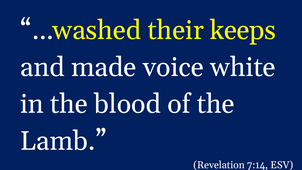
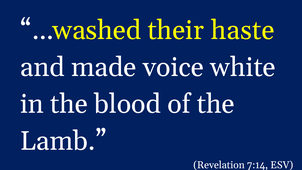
keeps: keeps -> haste (243, 30)
